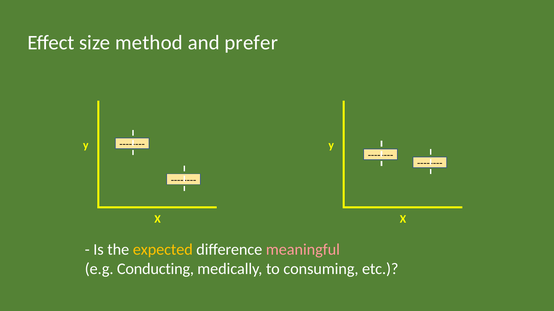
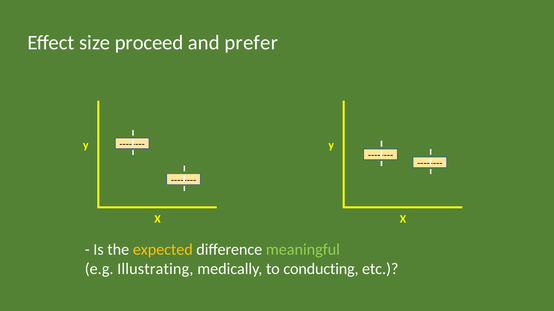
method: method -> proceed (149, 43)
meaningful colour: pink -> light green (303, 250)
Conducting: Conducting -> Illustrating (155, 269)
consuming: consuming -> conducting (321, 269)
